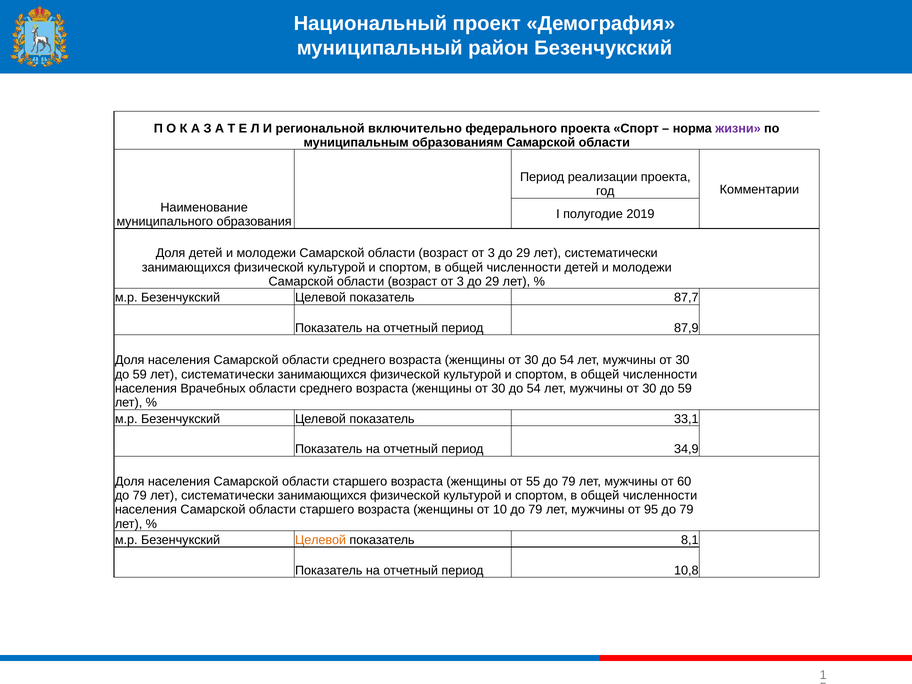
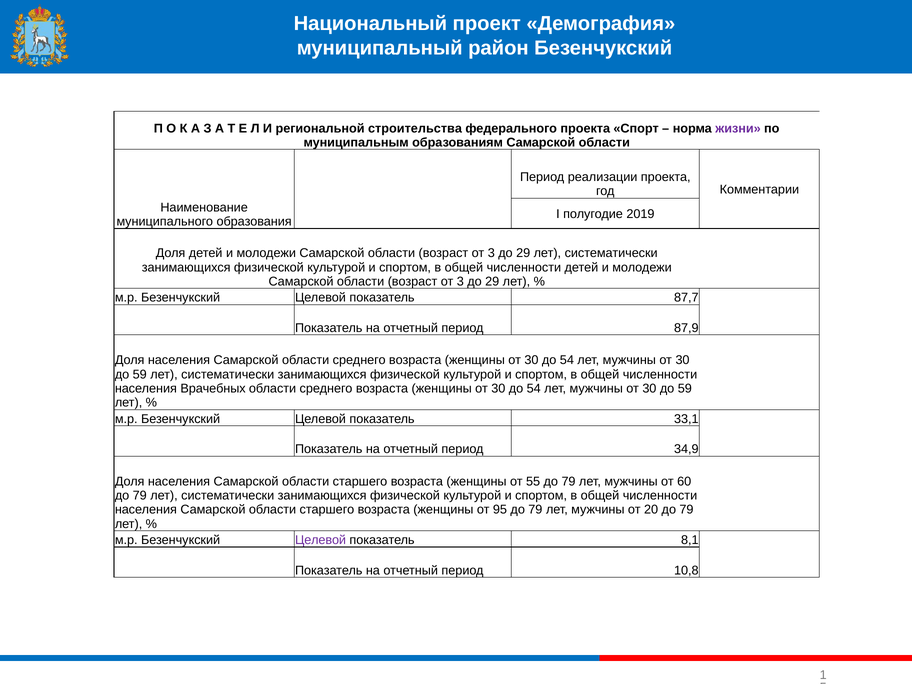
включительно: включительно -> строительства (415, 128)
10: 10 -> 95 (500, 510)
95: 95 -> 20 (651, 510)
Целевой colour: orange -> purple (321, 540)
